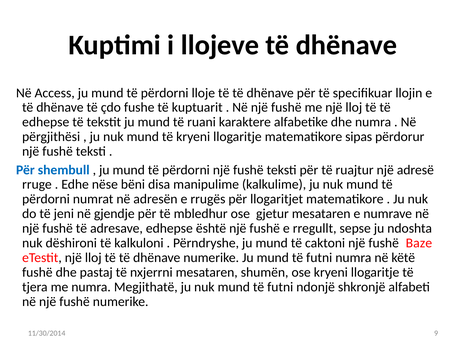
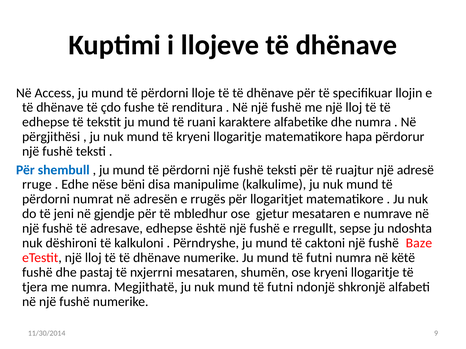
kuptuarit: kuptuarit -> renditura (197, 108)
sipas: sipas -> hapa (359, 137)
